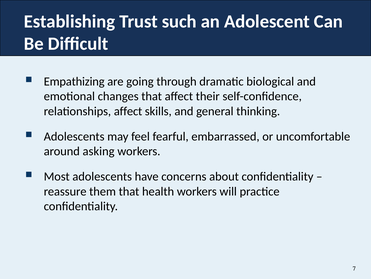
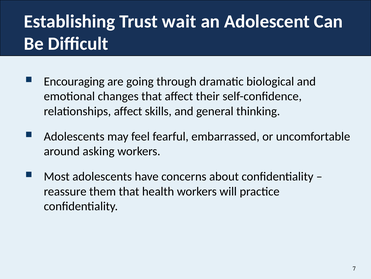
such: such -> wait (179, 21)
Empathizing: Empathizing -> Encouraging (74, 81)
